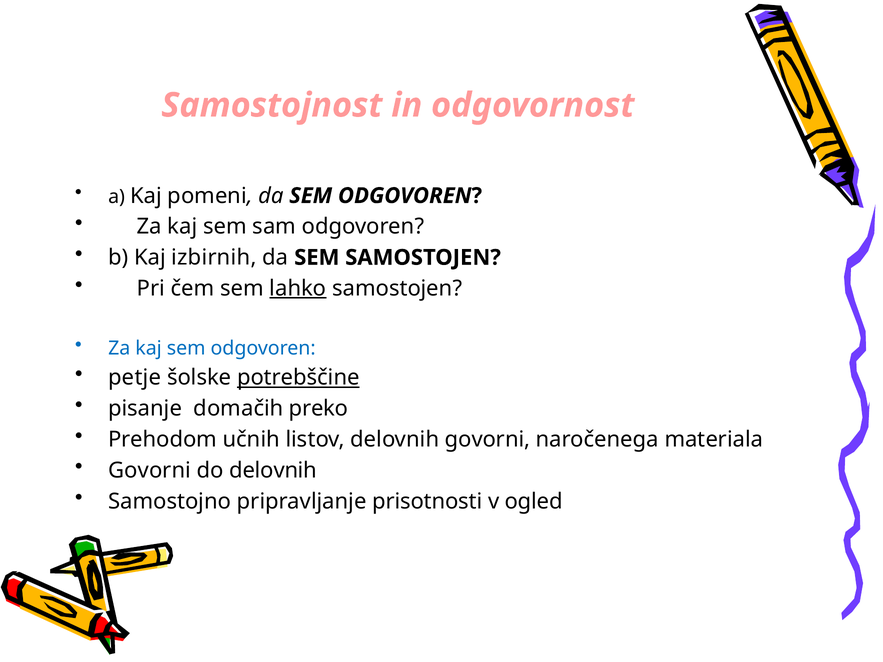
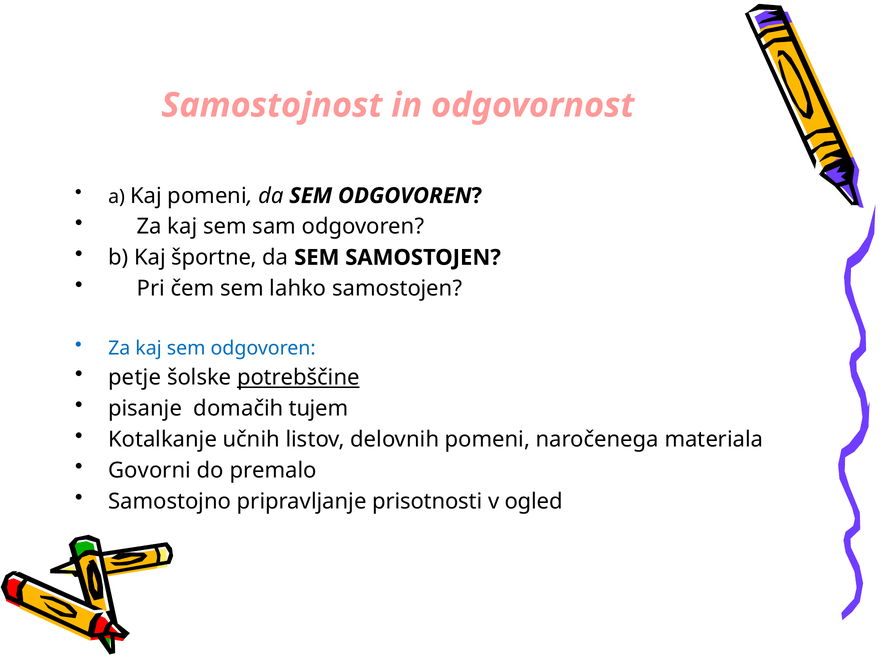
izbirnih: izbirnih -> športne (214, 258)
lahko underline: present -> none (298, 289)
preko: preko -> tujem (319, 409)
Prehodom: Prehodom -> Kotalkanje (163, 440)
delovnih govorni: govorni -> pomeni (487, 440)
do delovnih: delovnih -> premalo (273, 471)
